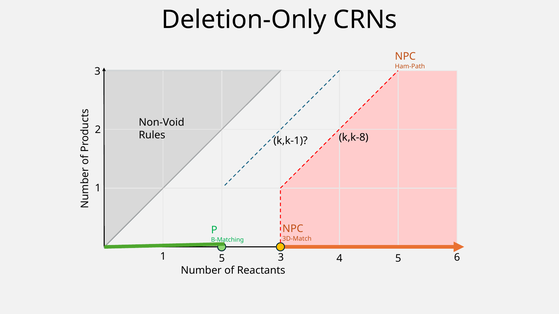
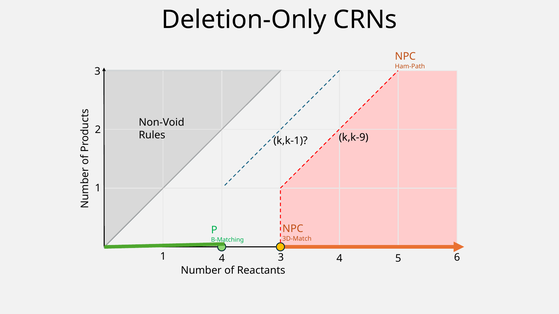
k,k-8: k,k-8 -> k,k-9 (354, 137)
1 5: 5 -> 4 (222, 259)
